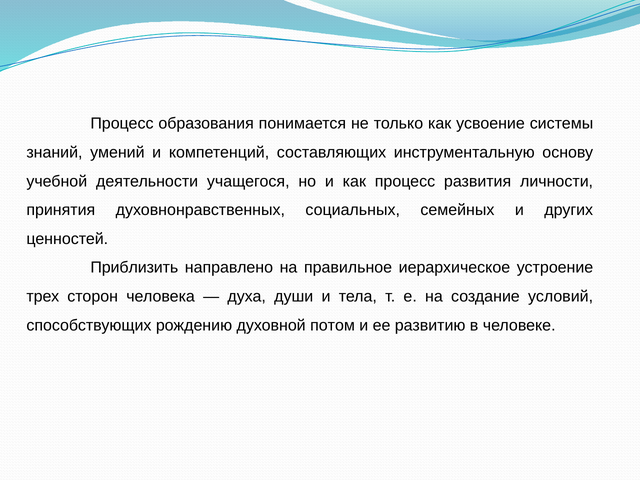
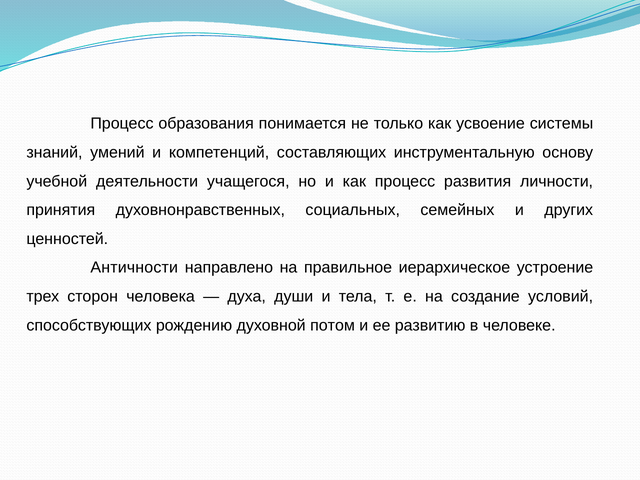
Приблизить: Приблизить -> Античности (134, 268)
